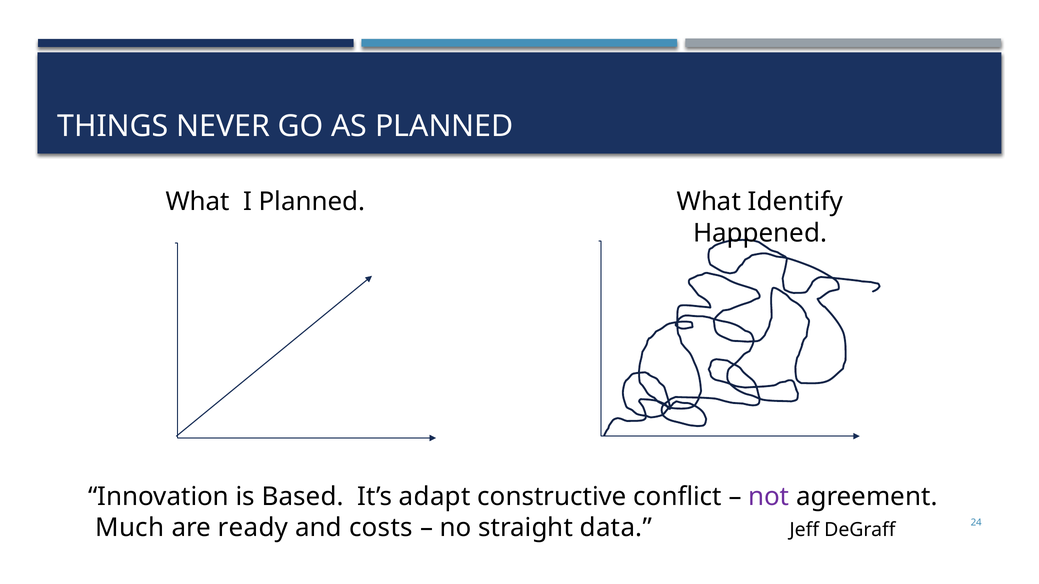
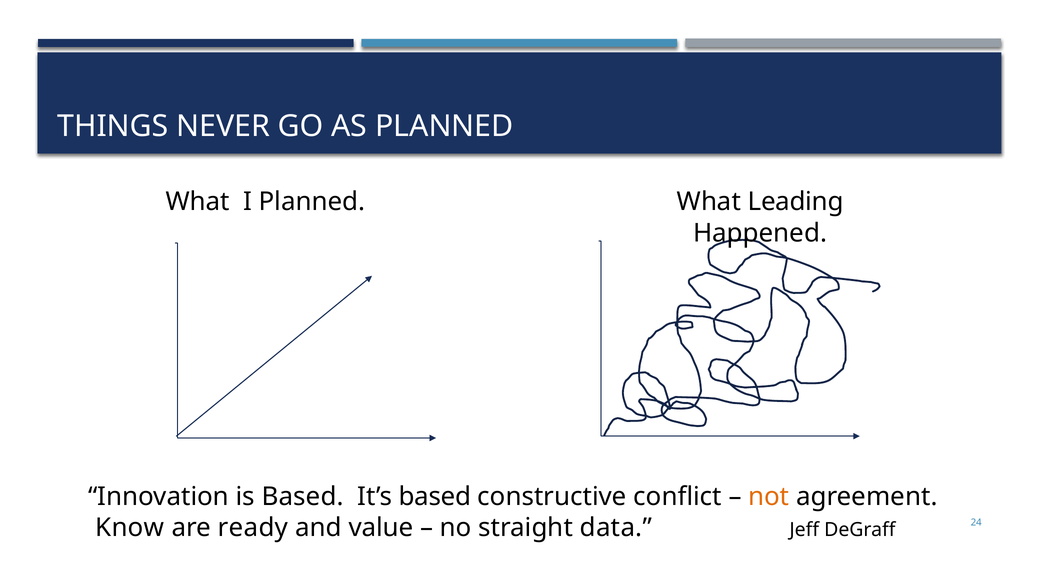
Identify: Identify -> Leading (796, 202)
It’s adapt: adapt -> based (435, 497)
not colour: purple -> orange (769, 497)
Much: Much -> Know (130, 528)
costs: costs -> value (381, 528)
